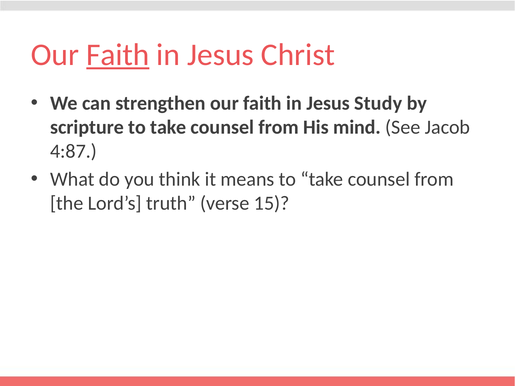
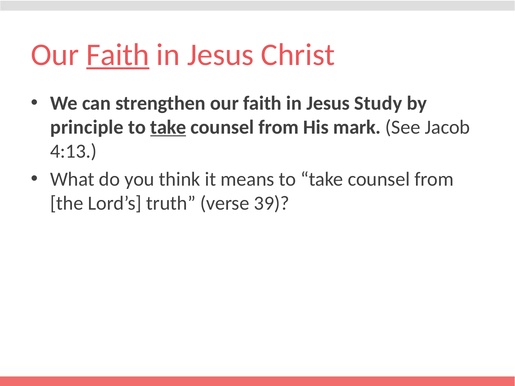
scripture: scripture -> principle (87, 127)
take underline: none -> present (168, 127)
mind: mind -> mark (357, 127)
4:87: 4:87 -> 4:13 (74, 151)
15: 15 -> 39 (272, 203)
